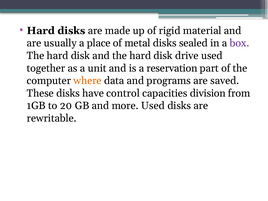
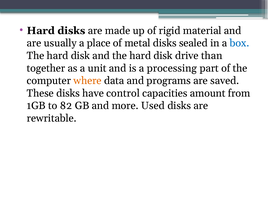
box colour: purple -> blue (239, 43)
drive used: used -> than (212, 56)
reservation: reservation -> processing (172, 68)
division: division -> amount (208, 93)
20: 20 -> 82 (66, 106)
